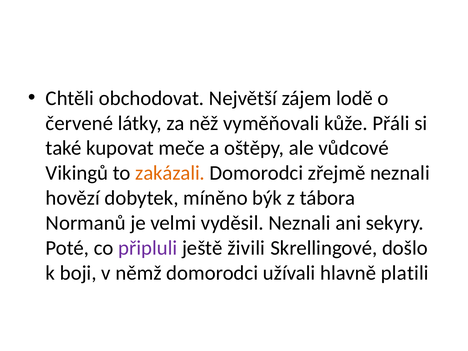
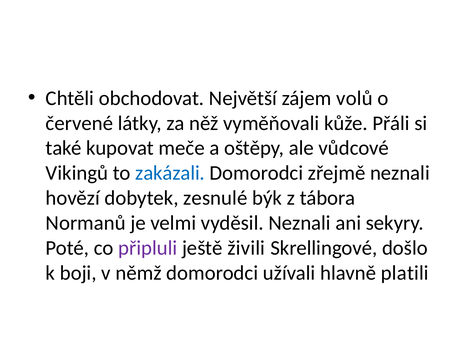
lodě: lodě -> volů (354, 98)
zakázali colour: orange -> blue (170, 173)
míněno: míněno -> zesnulé (215, 198)
